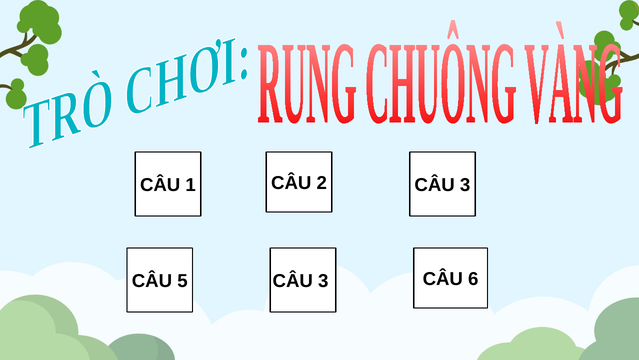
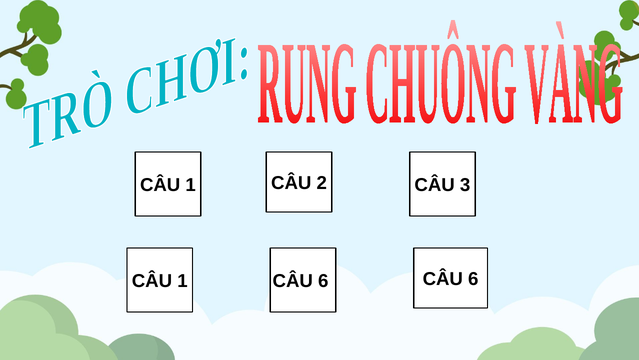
5: 5 -> 1 (182, 281)
3: 3 -> 6 (323, 281)
